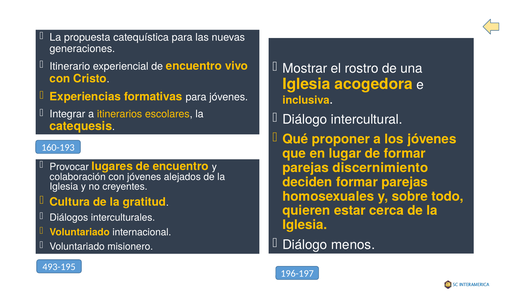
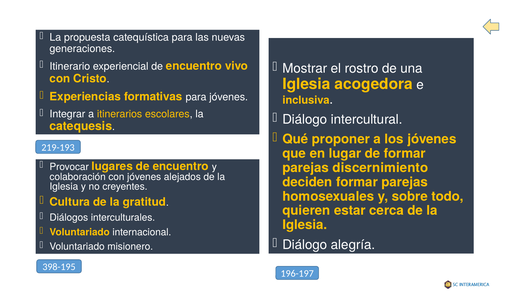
160-193: 160-193 -> 219-193 (58, 147)
menos: menos -> alegría (353, 244)
493-195: 493-195 -> 398-195 (59, 267)
